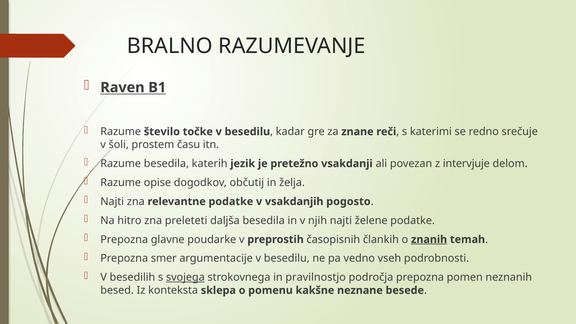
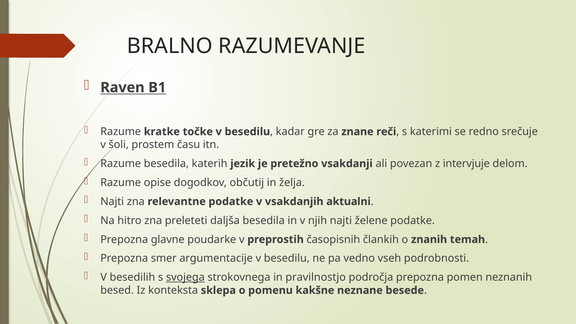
število: število -> kratke (162, 132)
pogosto: pogosto -> aktualni (348, 202)
znanih underline: present -> none (429, 239)
